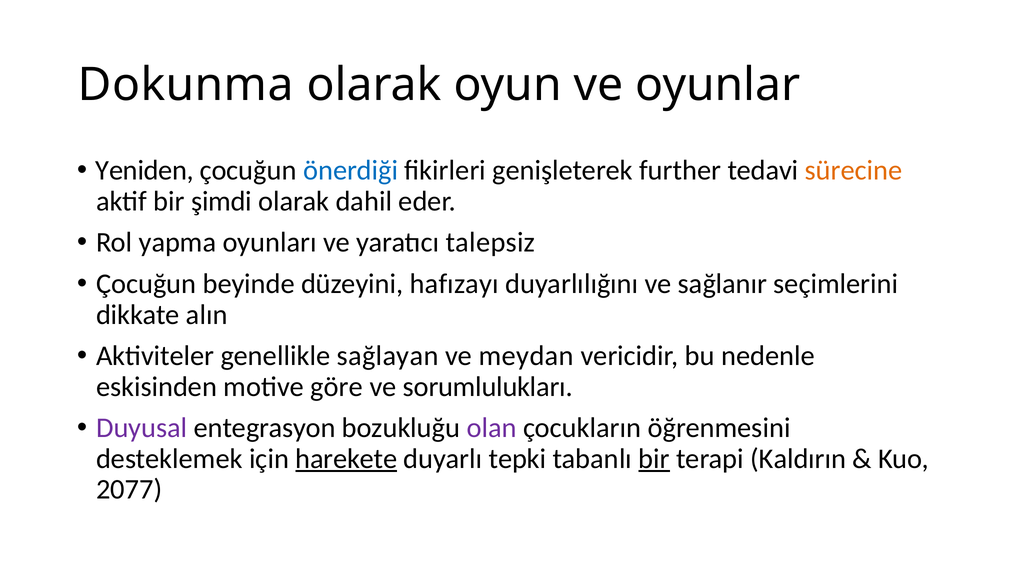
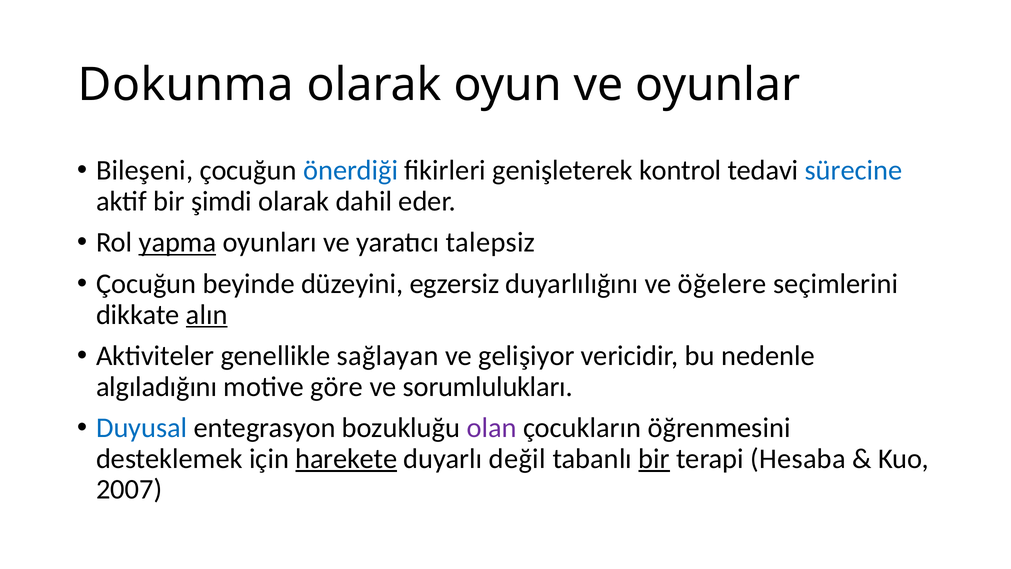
Yeniden: Yeniden -> Bileşeni (145, 170)
further: further -> kontrol (680, 170)
sürecine colour: orange -> blue (854, 170)
yapma underline: none -> present (177, 242)
hafızayı: hafızayı -> egzersiz (454, 284)
sağlanır: sağlanır -> öğelere (722, 284)
alın underline: none -> present (207, 314)
meydan: meydan -> gelişiyor (526, 356)
eskisinden: eskisinden -> algıladığını (157, 386)
Duyusal colour: purple -> blue (142, 428)
tepki: tepki -> değil (517, 459)
Kaldırın: Kaldırın -> Hesaba (798, 459)
2077: 2077 -> 2007 (129, 489)
